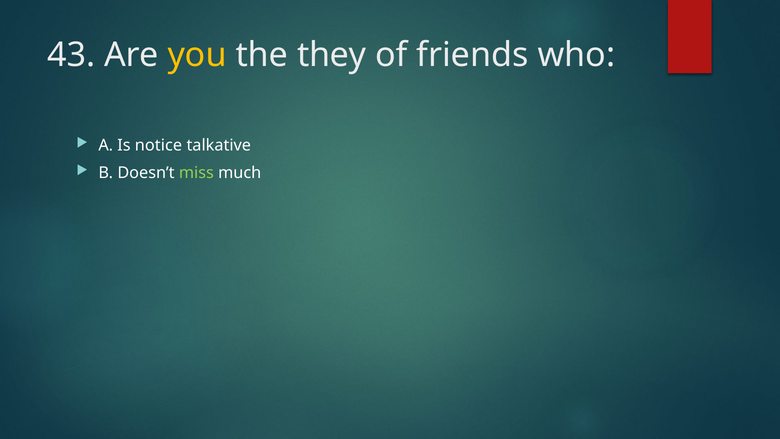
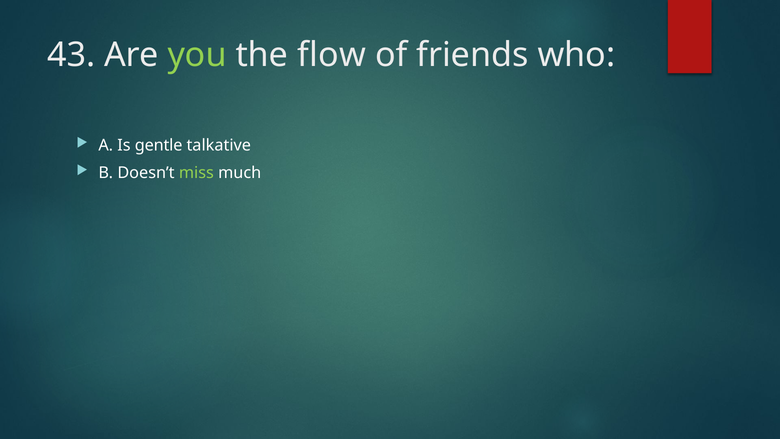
you colour: yellow -> light green (197, 55)
they: they -> flow (331, 55)
notice: notice -> gentle (159, 145)
